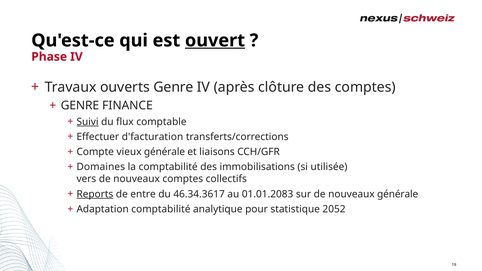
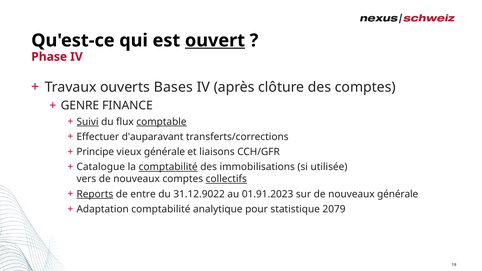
ouverts Genre: Genre -> Bases (173, 87)
comptable underline: none -> present (161, 122)
d'facturation: d'facturation -> d'auparavant (153, 137)
Compte: Compte -> Principe (95, 152)
Domaines: Domaines -> Catalogue (101, 167)
comptabilité underline: none -> present (168, 167)
collectifs underline: none -> present (226, 179)
46.34.3617: 46.34.3617 -> 31.12.9022 (199, 194)
01.01.2083: 01.01.2083 -> 01.91.2023 (268, 194)
2052: 2052 -> 2079 (334, 209)
